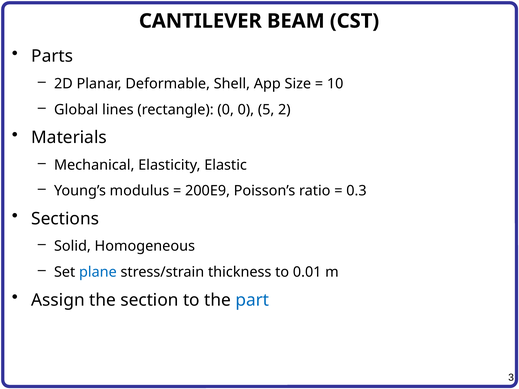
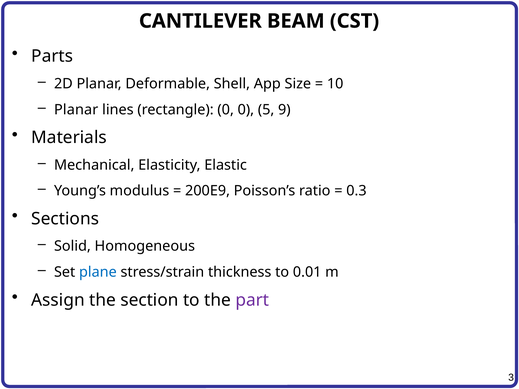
Global: Global -> Planar (76, 110)
2: 2 -> 9 (284, 110)
part colour: blue -> purple (252, 300)
